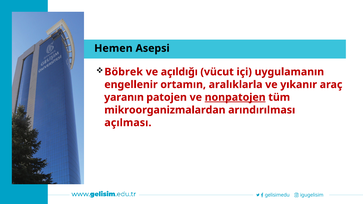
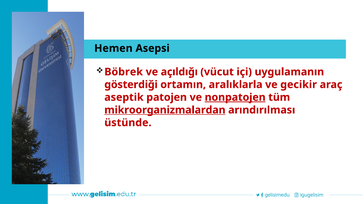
engellenir: engellenir -> gösterdiği (131, 85)
yıkanır: yıkanır -> gecikir (299, 85)
yaranın: yaranın -> aseptik (124, 97)
mikroorganizmalardan underline: none -> present (165, 110)
açılması: açılması -> üstünde (128, 123)
